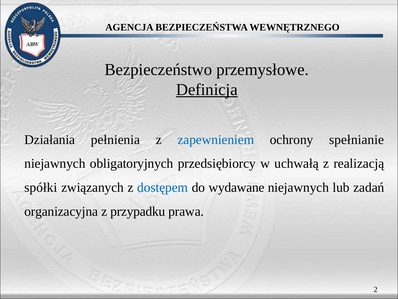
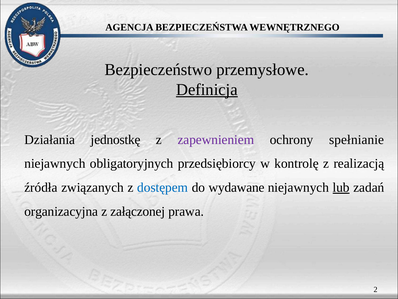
pełnienia: pełnienia -> jednostkę (116, 139)
zapewnieniem colour: blue -> purple (216, 139)
uchwałą: uchwałą -> kontrolę (297, 163)
spółki: spółki -> źródła (41, 187)
lub underline: none -> present (341, 187)
przypadku: przypadku -> załączonej (138, 211)
